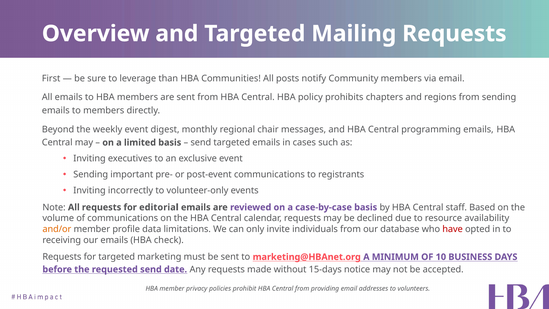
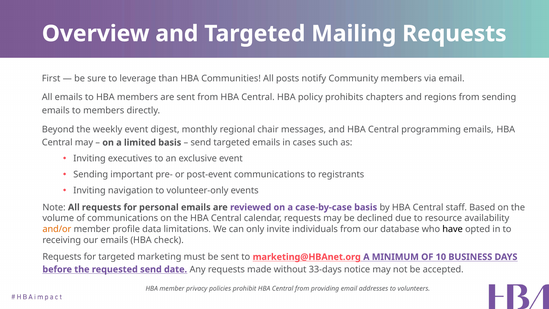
incorrectly: incorrectly -> navigation (131, 191)
editorial: editorial -> personal (159, 207)
have colour: red -> black (453, 229)
15-days: 15-days -> 33-days (325, 269)
